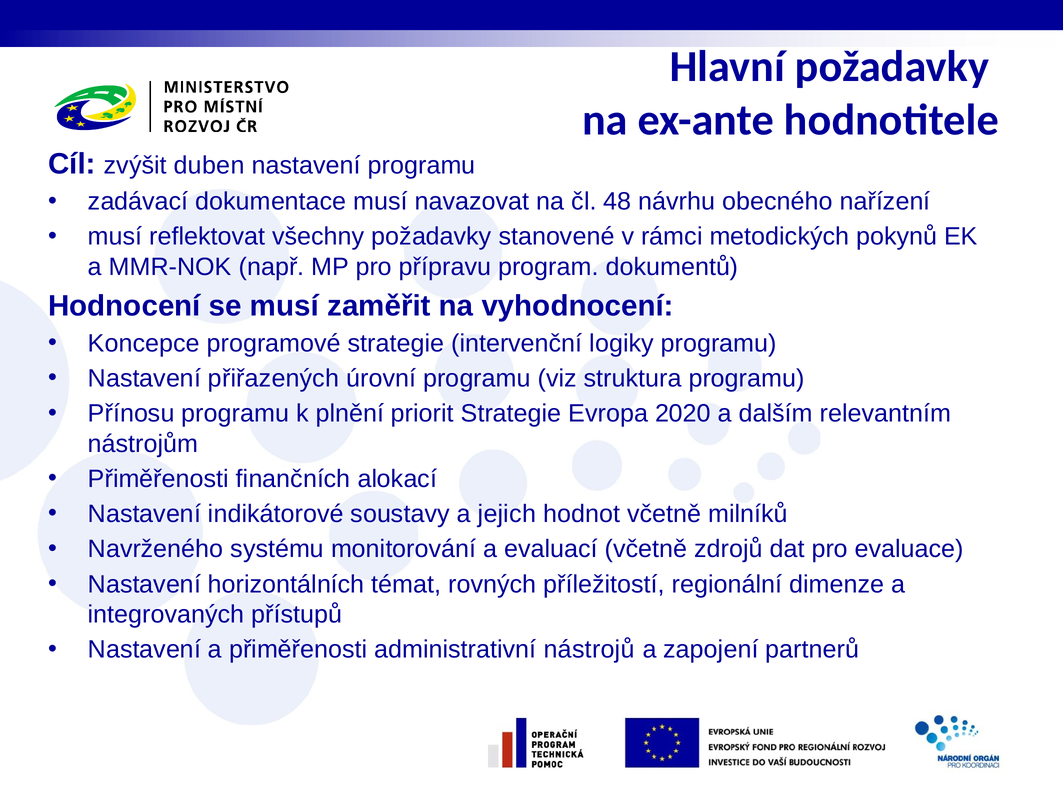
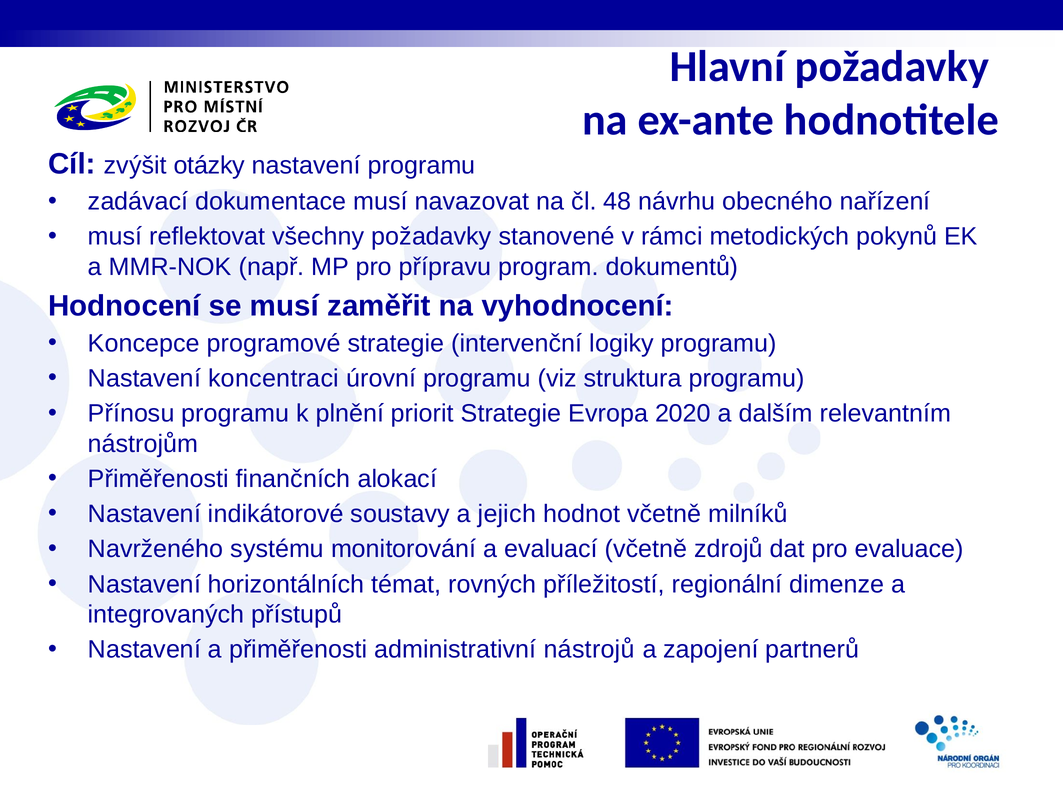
duben: duben -> otázky (209, 166)
přiřazených: přiřazených -> koncentraci (273, 379)
